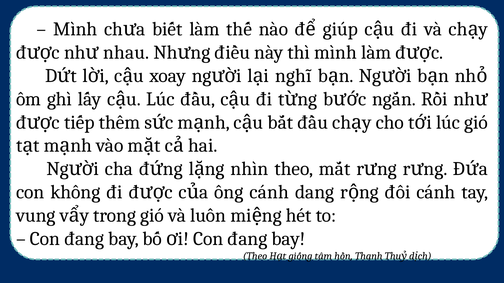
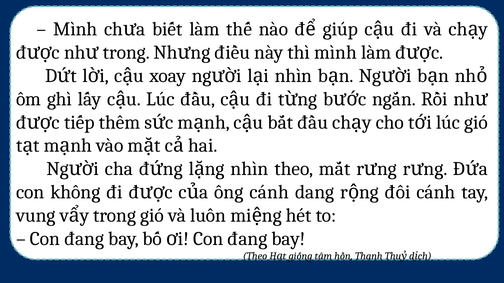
nhau: nhau -> trong (126, 53)
nghĩ: nghĩ -> nhìn (293, 76)
